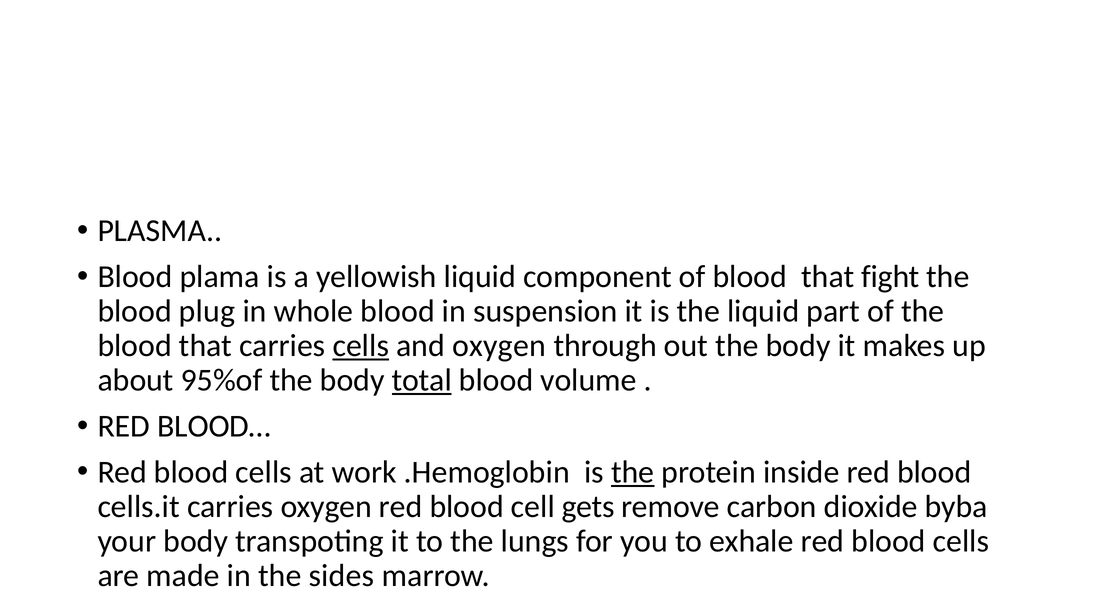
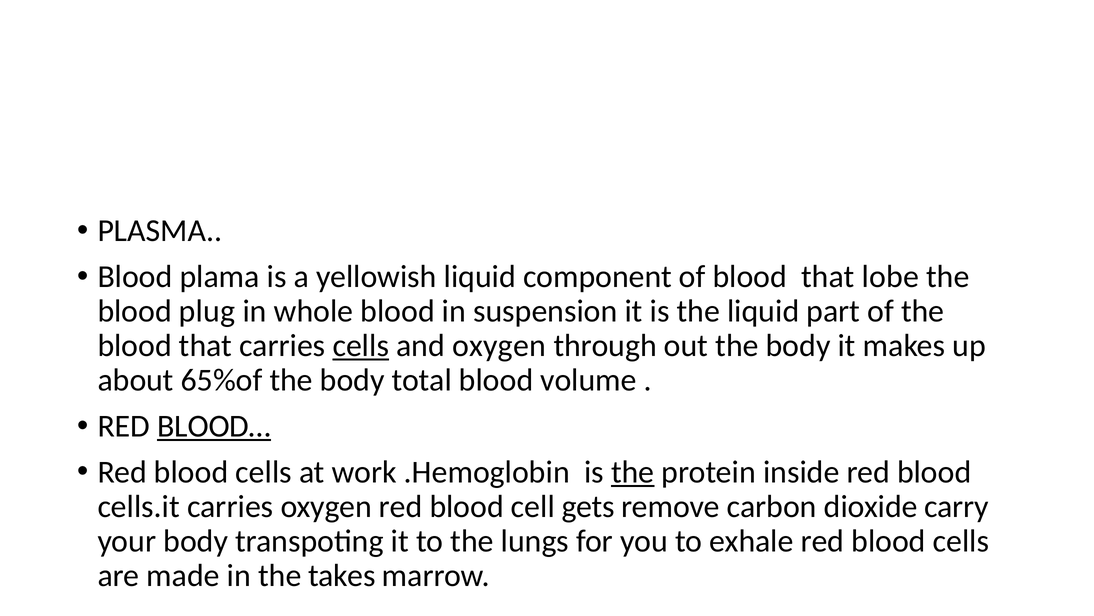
fight: fight -> lobe (890, 277)
95%of: 95%of -> 65%of (222, 380)
total underline: present -> none (422, 380)
BLOOD… underline: none -> present (214, 426)
byba: byba -> carry (956, 506)
sides: sides -> takes (342, 575)
